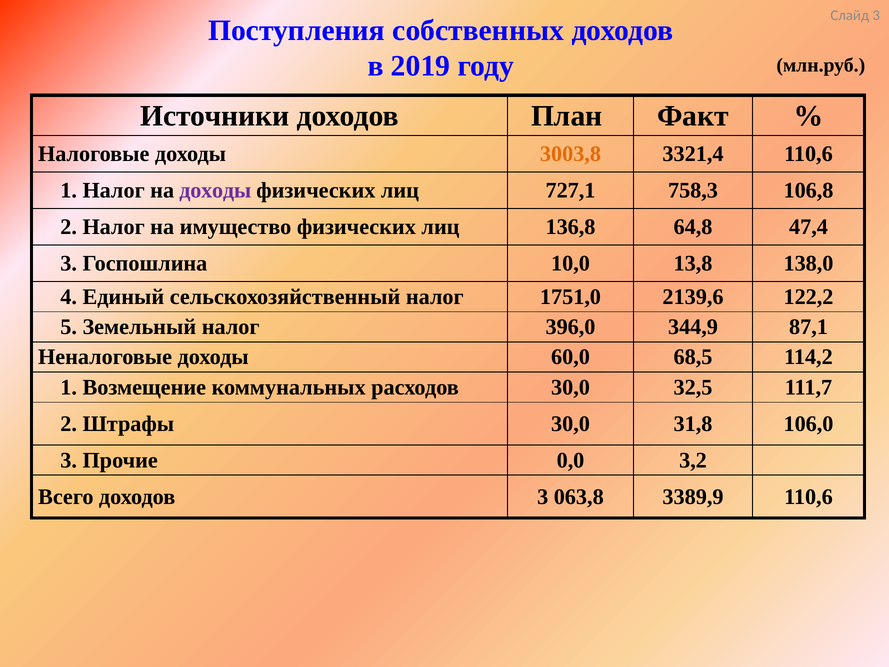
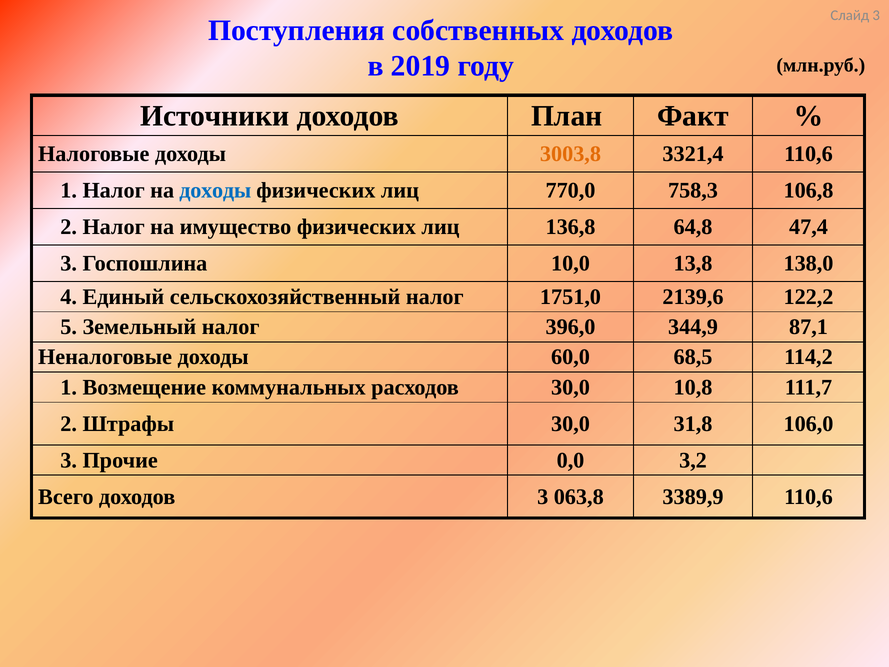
доходы colour: purple -> blue (215, 190)
727,1: 727,1 -> 770,0 (571, 190)
32,5: 32,5 -> 10,8 (693, 387)
